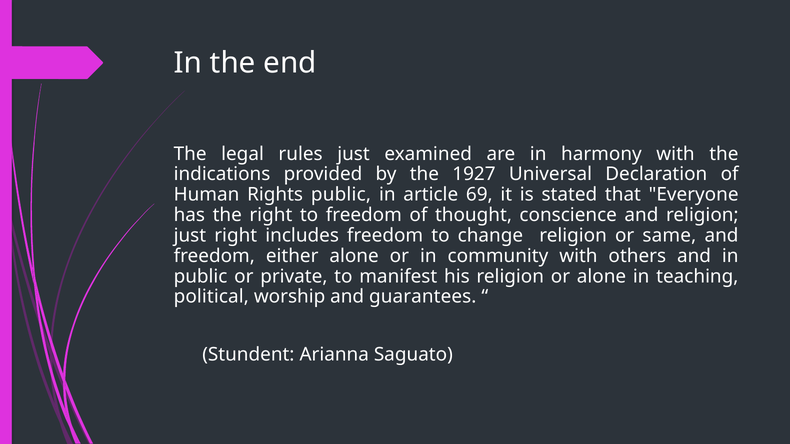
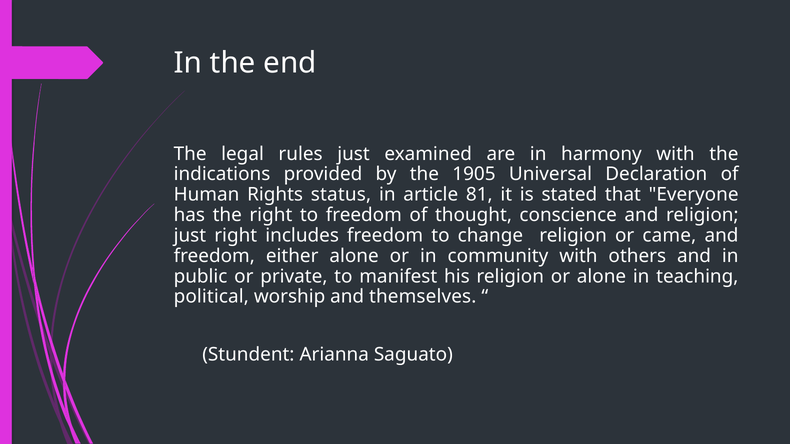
1927: 1927 -> 1905 (474, 174)
Rights public: public -> status (341, 195)
69: 69 -> 81 (479, 195)
same: same -> came (669, 236)
guarantees: guarantees -> themselves (423, 297)
